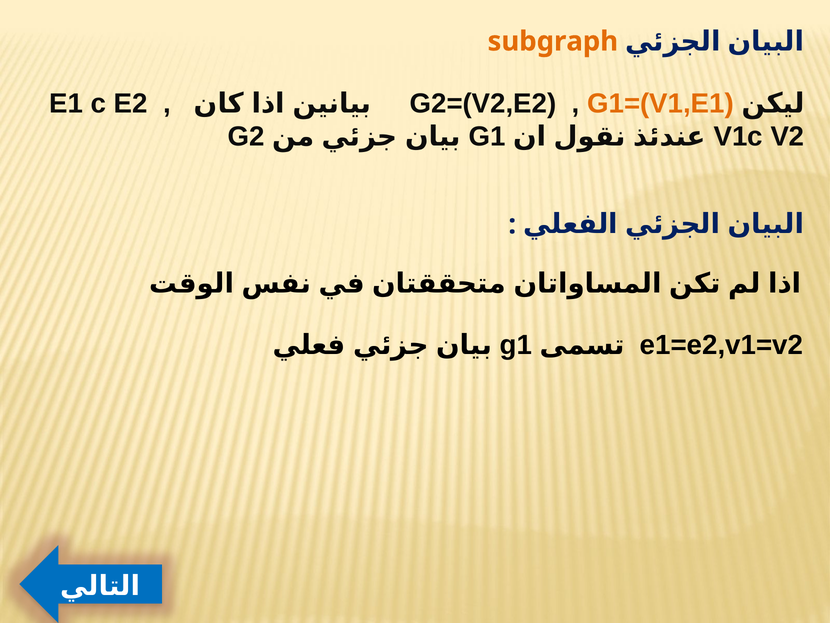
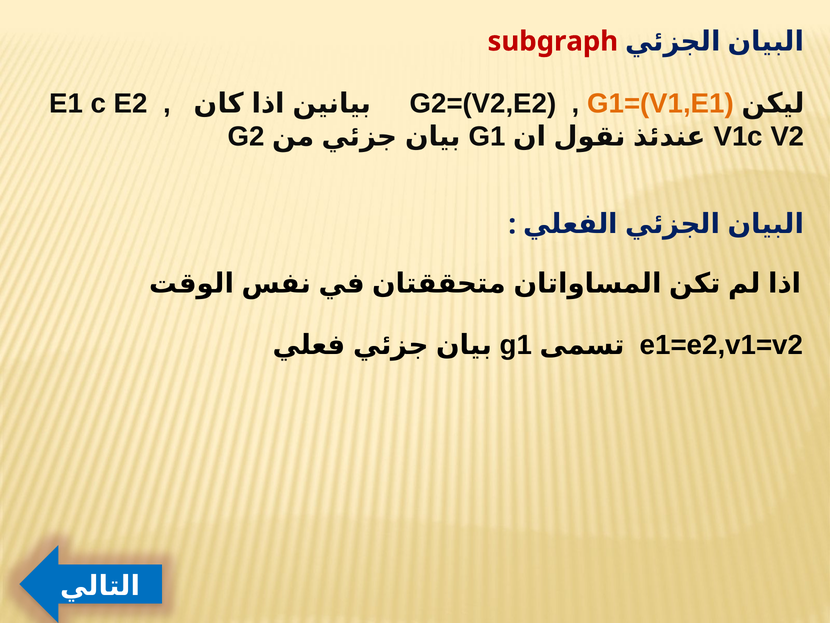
subgraph colour: orange -> red (553, 41)
